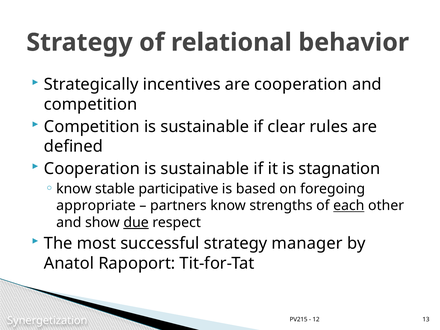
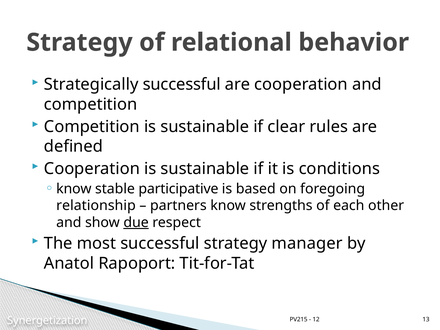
Strategically incentives: incentives -> successful (182, 85)
stagnation: stagnation -> conditions (339, 169)
appropriate: appropriate -> relationship (96, 206)
each underline: present -> none (349, 206)
